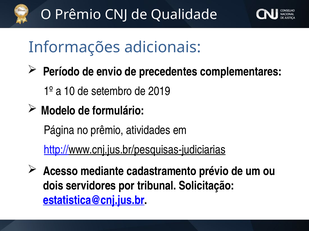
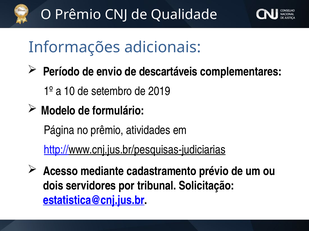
precedentes: precedentes -> descartáveis (168, 72)
